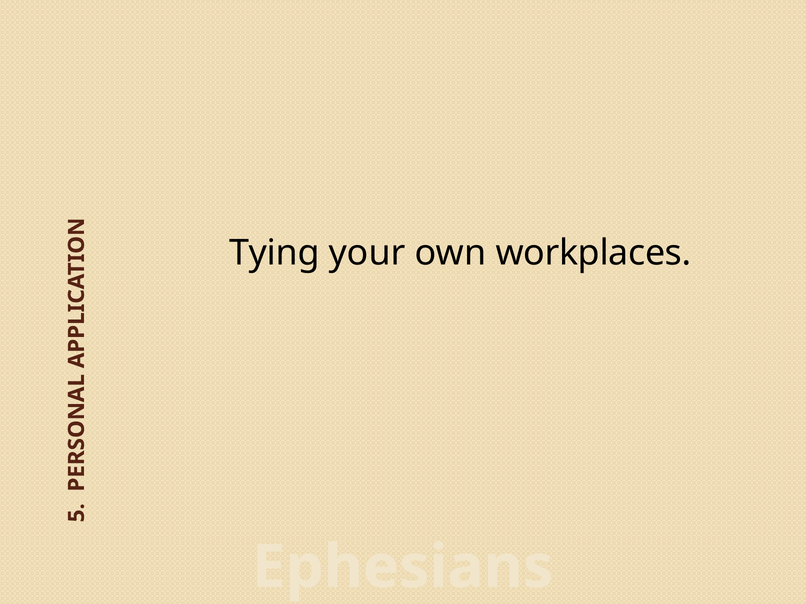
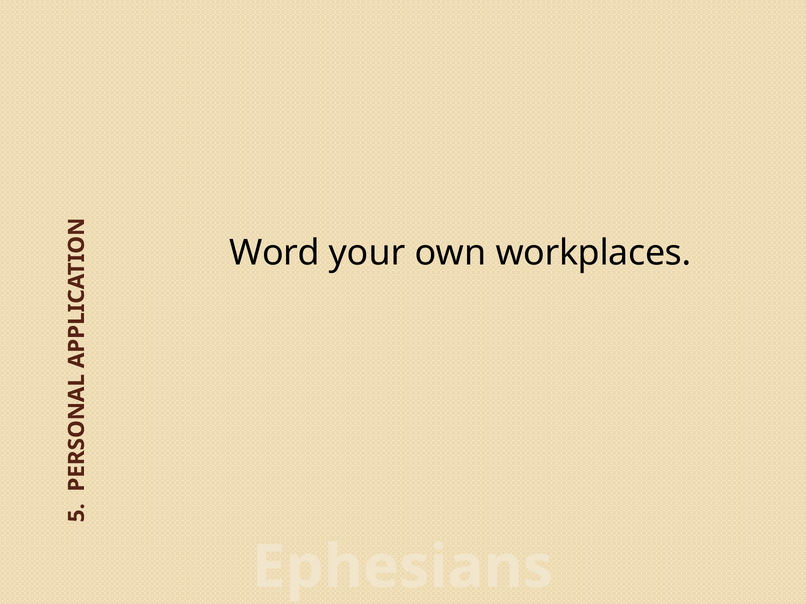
Tying: Tying -> Word (275, 253)
